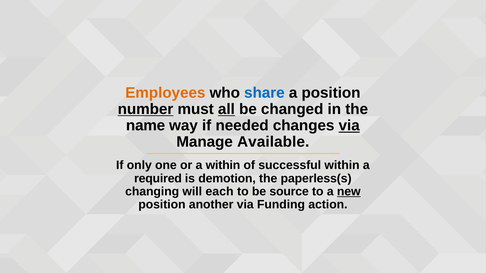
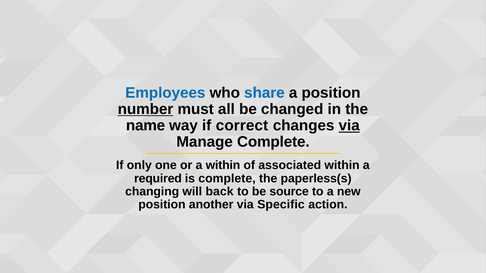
Employees colour: orange -> blue (165, 93)
all underline: present -> none (226, 109)
needed: needed -> correct (242, 126)
Manage Available: Available -> Complete (273, 142)
successful: successful -> associated (290, 165)
is demotion: demotion -> complete (227, 179)
each: each -> back (220, 192)
new underline: present -> none (349, 192)
Funding: Funding -> Specific (281, 205)
